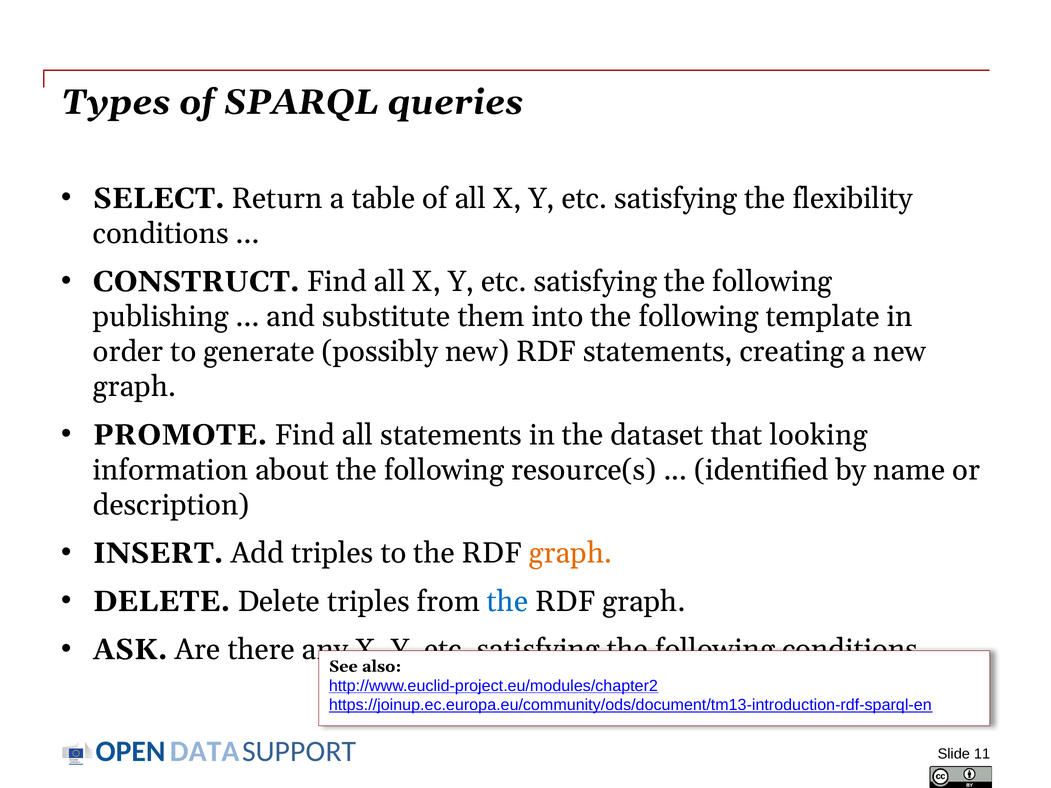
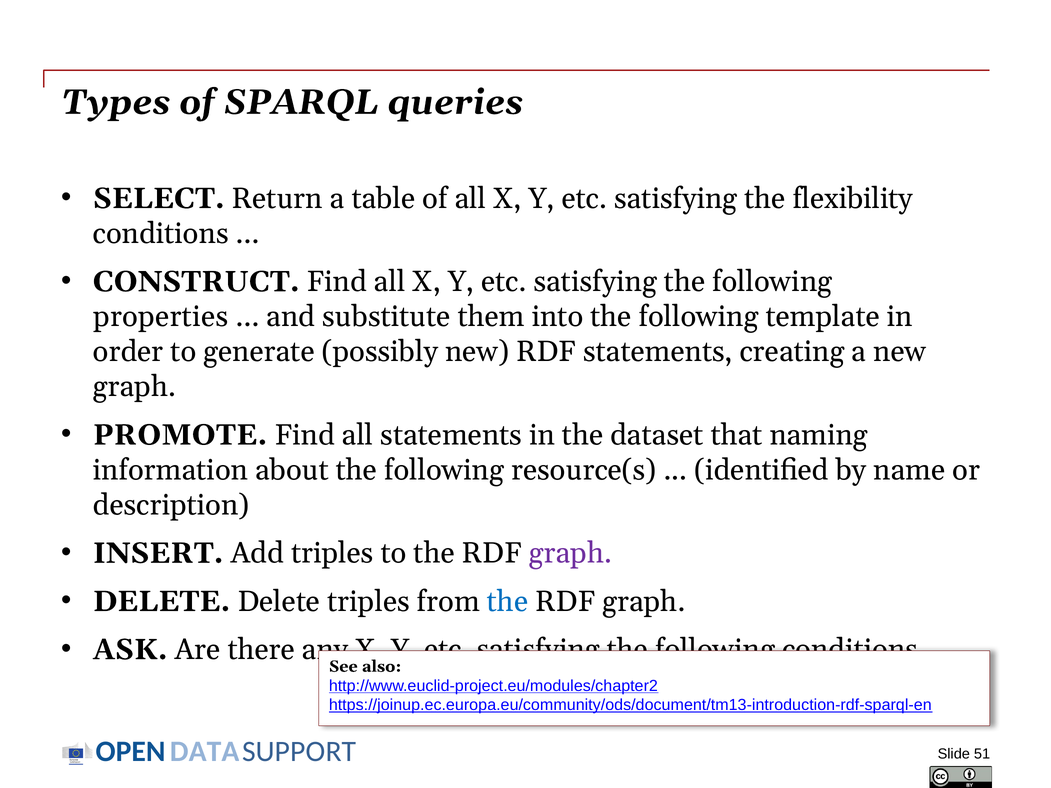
publishing: publishing -> properties (161, 317)
looking: looking -> naming (819, 435)
graph colour: orange -> purple (570, 553)
11: 11 -> 51 (982, 754)
